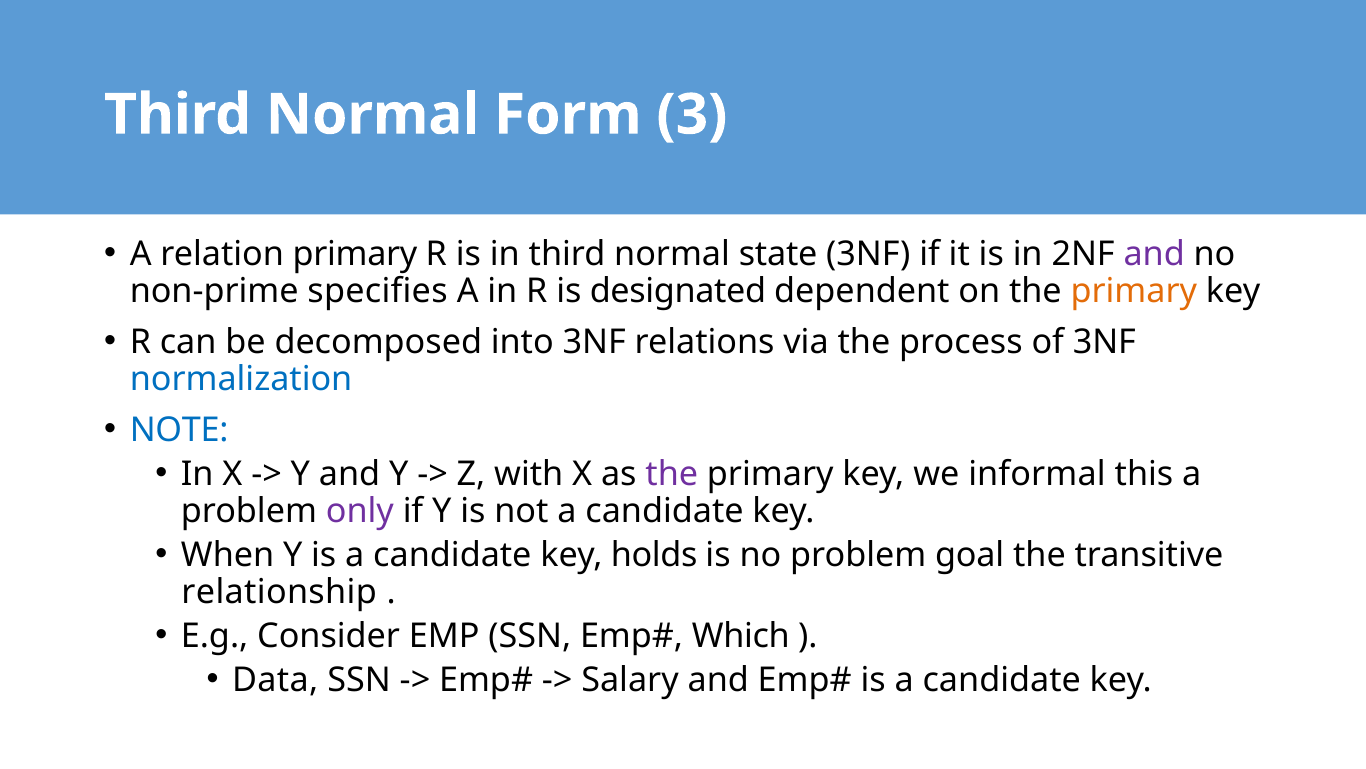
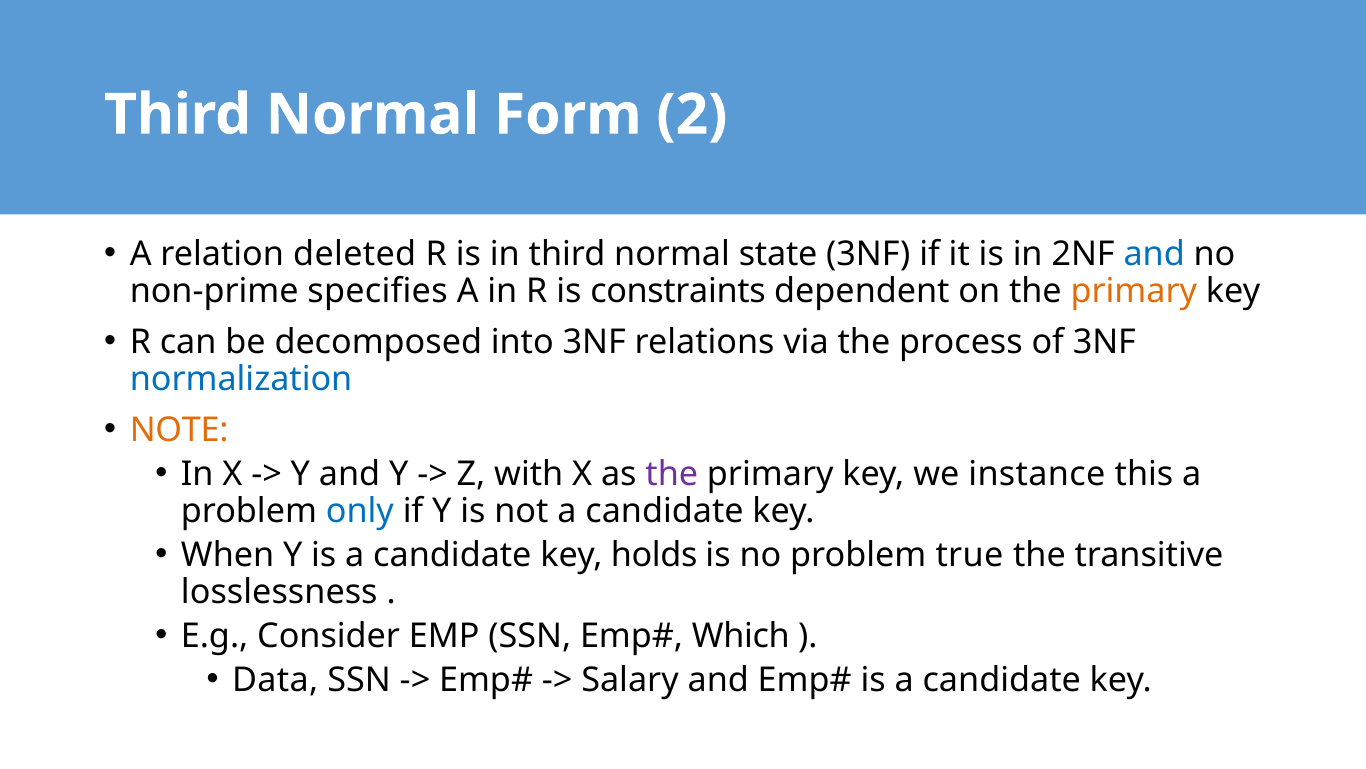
3: 3 -> 2 (692, 115)
relation primary: primary -> deleted (355, 254)
and colour: purple -> blue (1154, 254)
designated: designated -> constraints (678, 291)
NOTE colour: blue -> orange (179, 430)
informal: informal -> instance (1037, 474)
only colour: purple -> blue (360, 510)
goal: goal -> true (969, 554)
relationship: relationship -> losslessness (279, 591)
